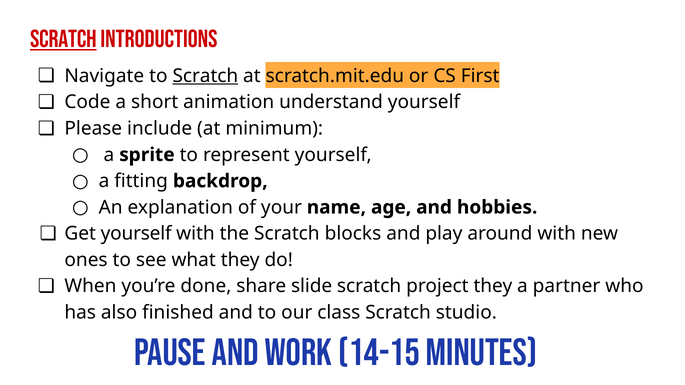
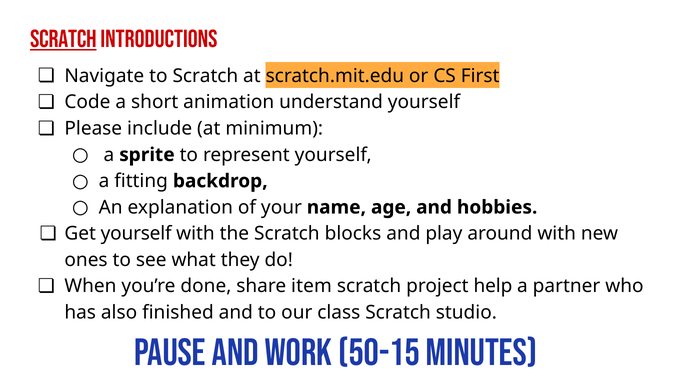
Scratch underline: present -> none (205, 76)
slide: slide -> item (311, 286)
project they: they -> help (493, 286)
14-15: 14-15 -> 50-15 (379, 353)
